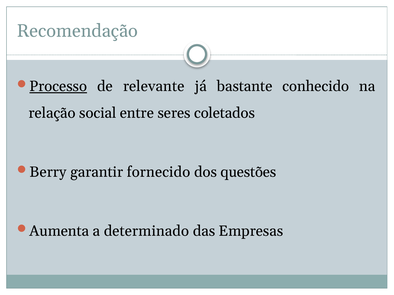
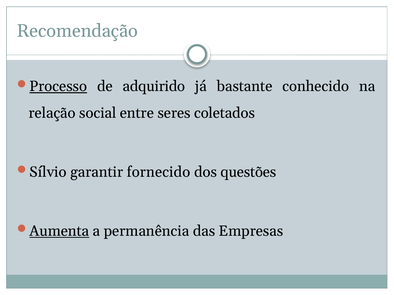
relevante: relevante -> adquirido (154, 87)
Berry: Berry -> Sílvio (48, 172)
Aumenta underline: none -> present (59, 231)
determinado: determinado -> permanência (146, 231)
